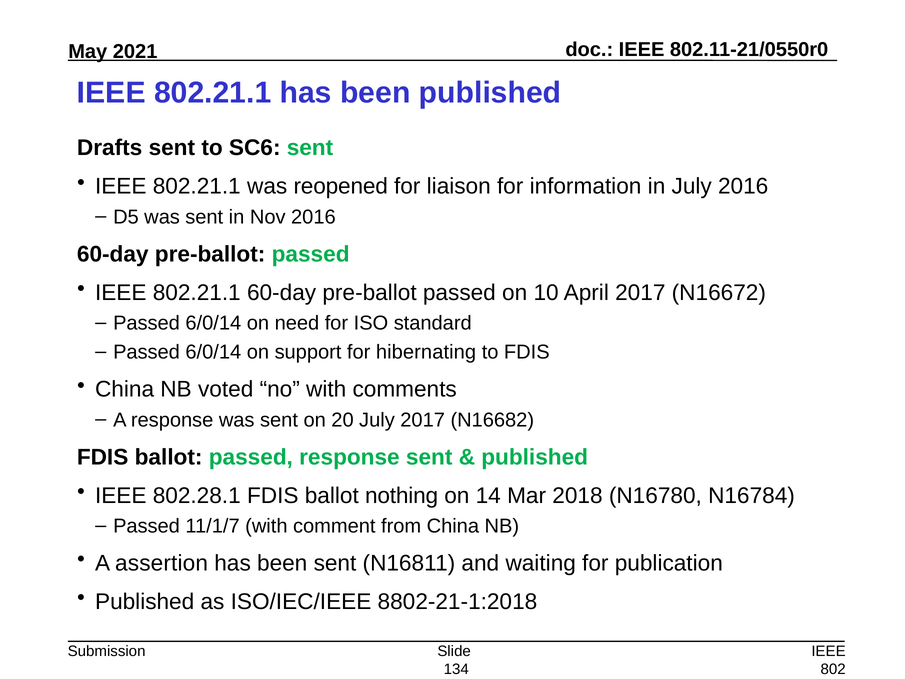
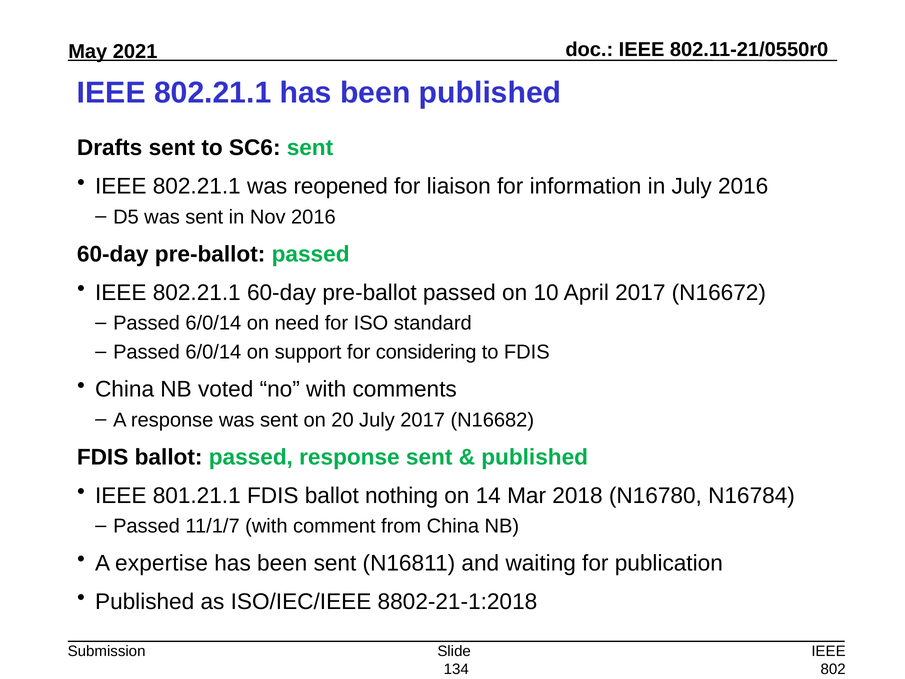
hibernating: hibernating -> considering (426, 352)
802.28.1: 802.28.1 -> 801.21.1 (197, 495)
assertion: assertion -> expertise (162, 563)
